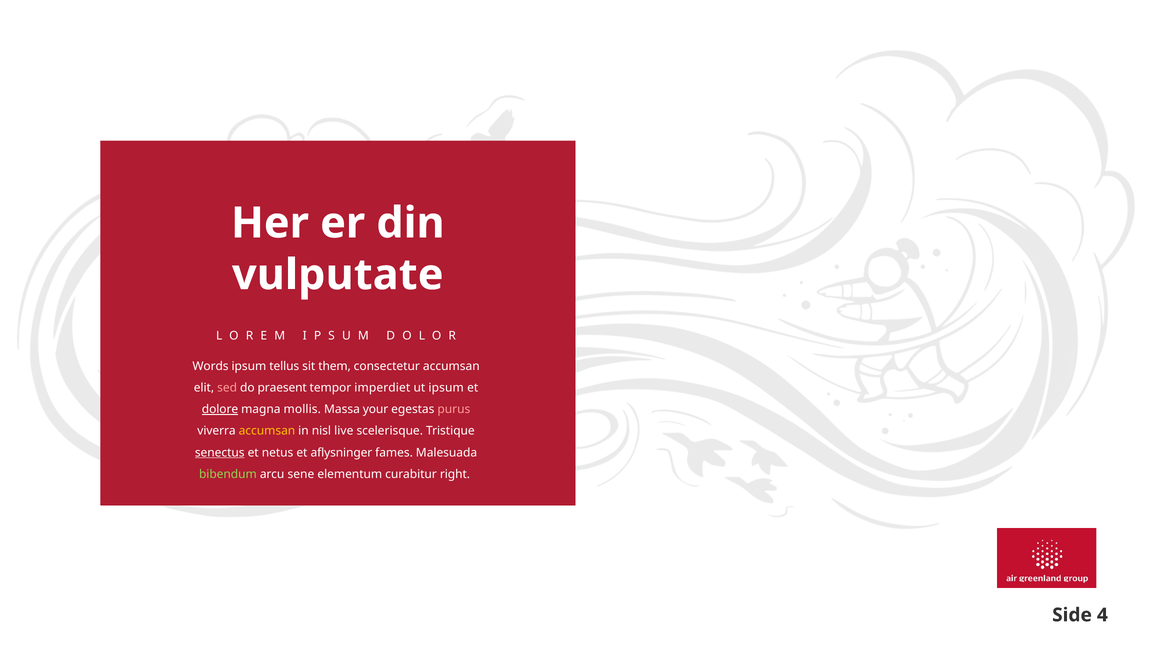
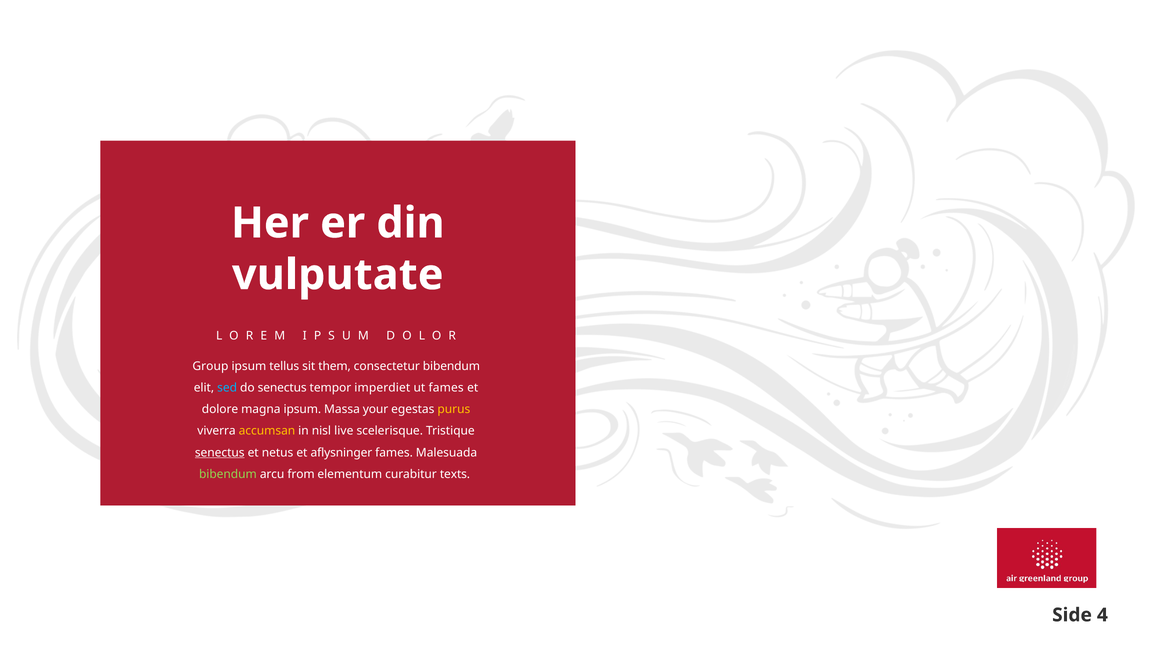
Words: Words -> Group (210, 366)
consectetur accumsan: accumsan -> bibendum (451, 366)
sed colour: pink -> light blue (227, 388)
do praesent: praesent -> senectus (282, 388)
ut ipsum: ipsum -> fames (446, 388)
dolore underline: present -> none (220, 410)
magna mollis: mollis -> ipsum (302, 410)
purus colour: pink -> yellow (454, 410)
sene: sene -> from (301, 474)
right: right -> texts (455, 474)
